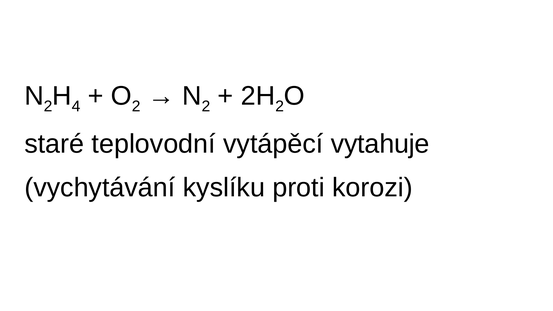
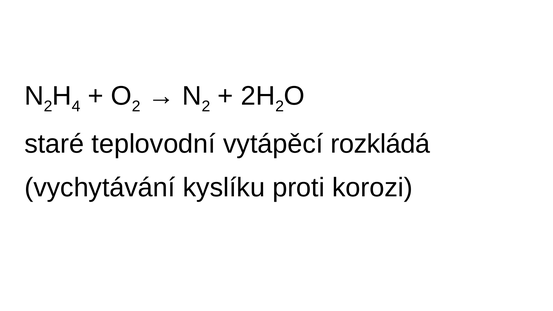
vytahuje: vytahuje -> rozkládá (380, 144)
